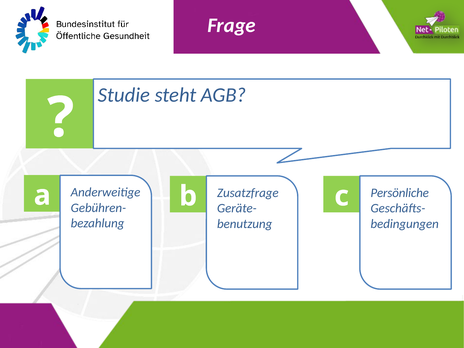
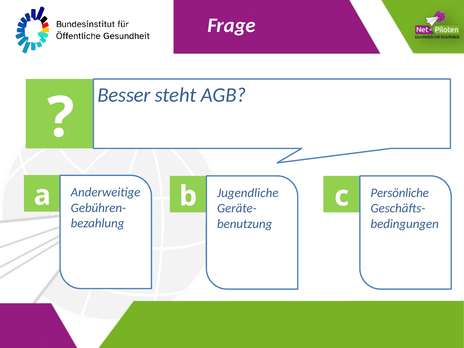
Studie: Studie -> Besser (124, 95)
Zusatzfrage: Zusatzfrage -> Jugendliche (248, 193)
